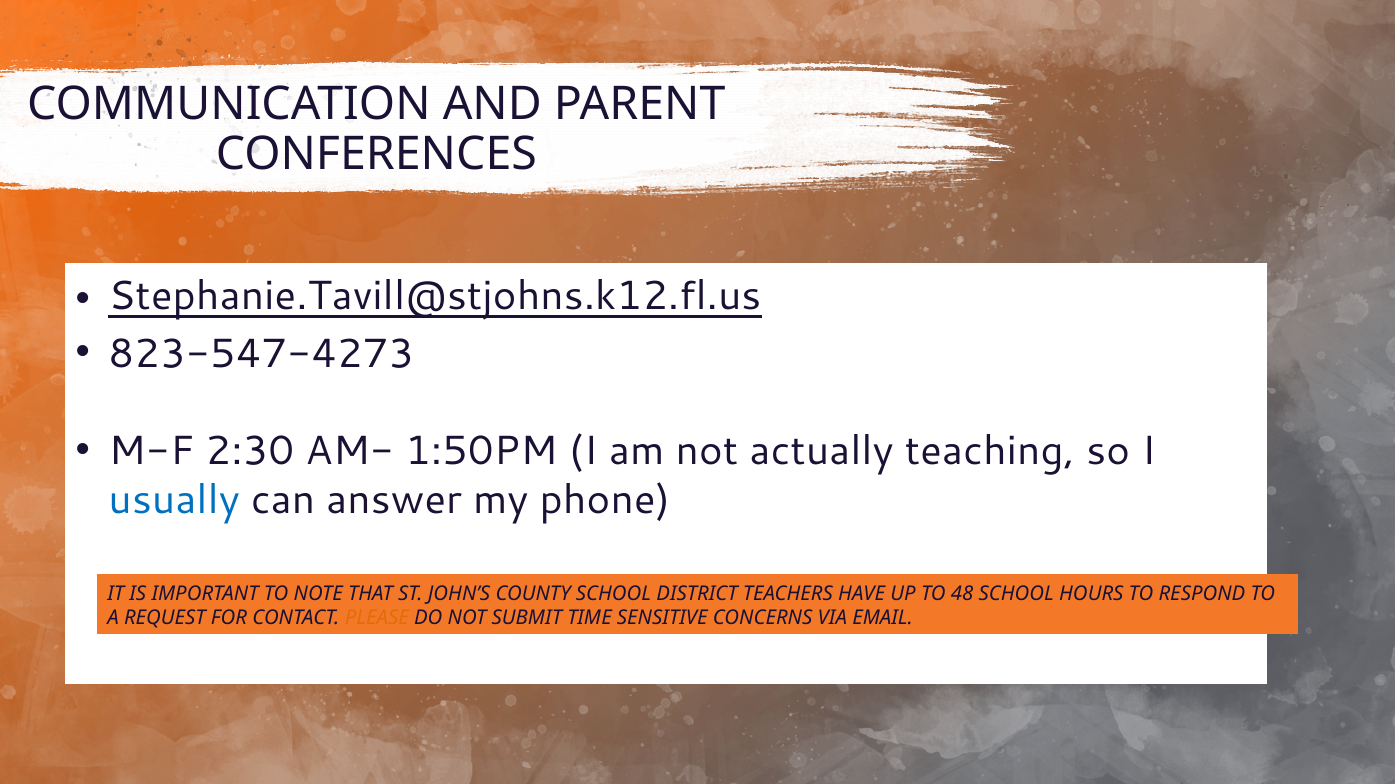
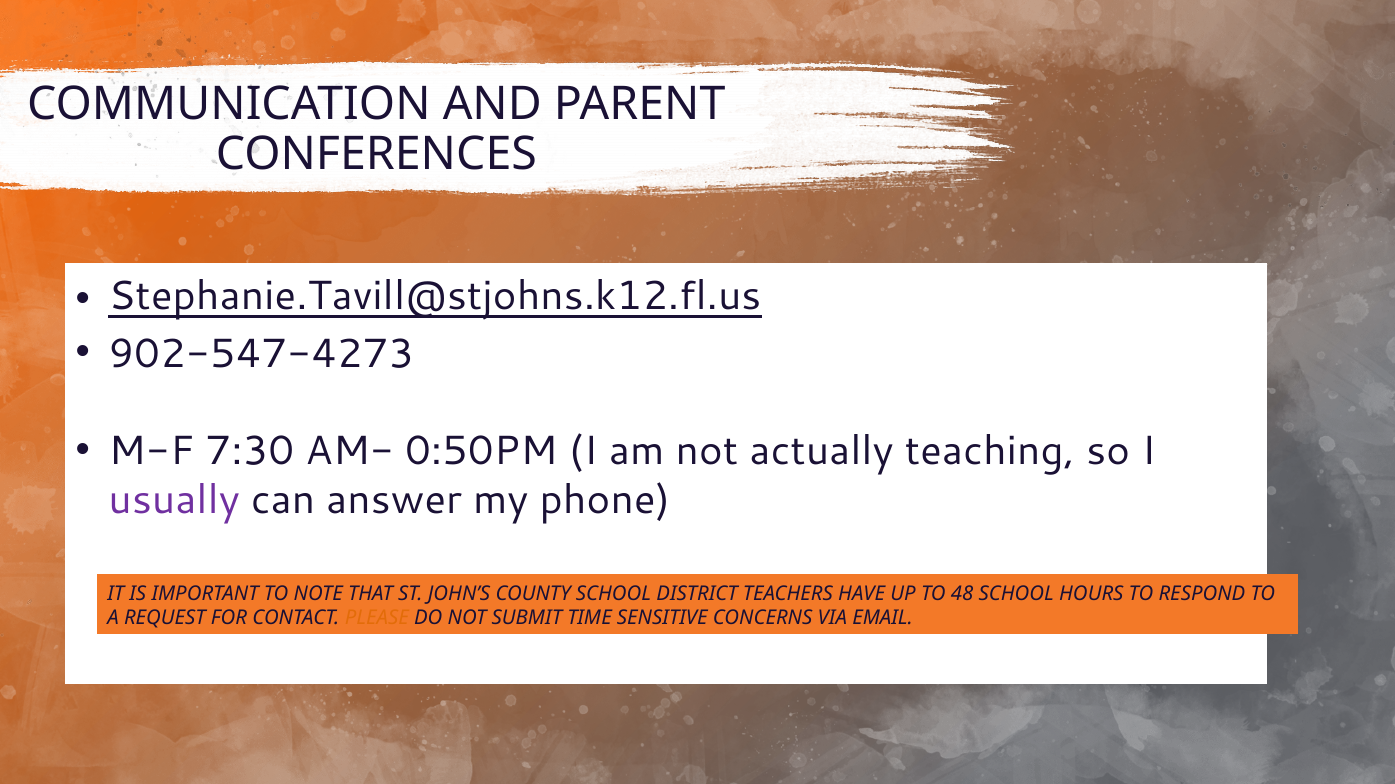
823-547-4273: 823-547-4273 -> 902-547-4273 (261, 354)
2:30: 2:30 -> 7:30 (250, 452)
1:50PM: 1:50PM -> 0:50PM (481, 452)
usually colour: blue -> purple (174, 501)
